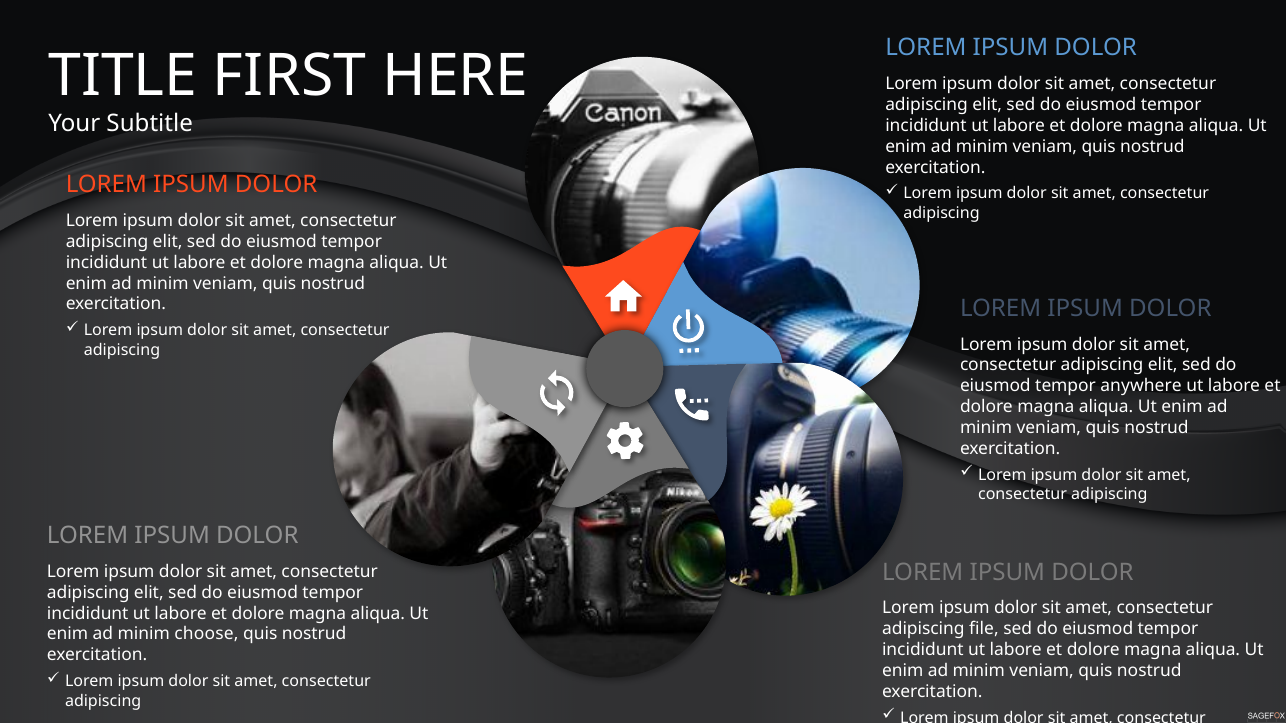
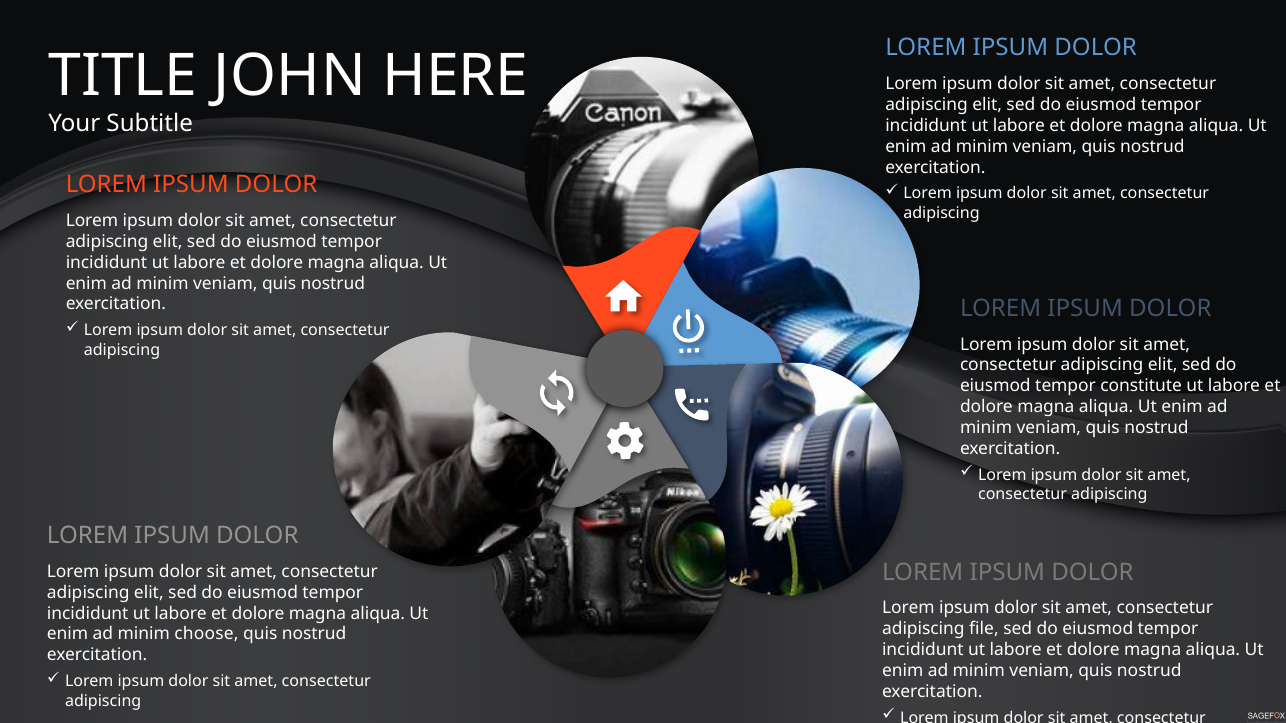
FIRST: FIRST -> JOHN (290, 76)
anywhere: anywhere -> constitute (1141, 386)
